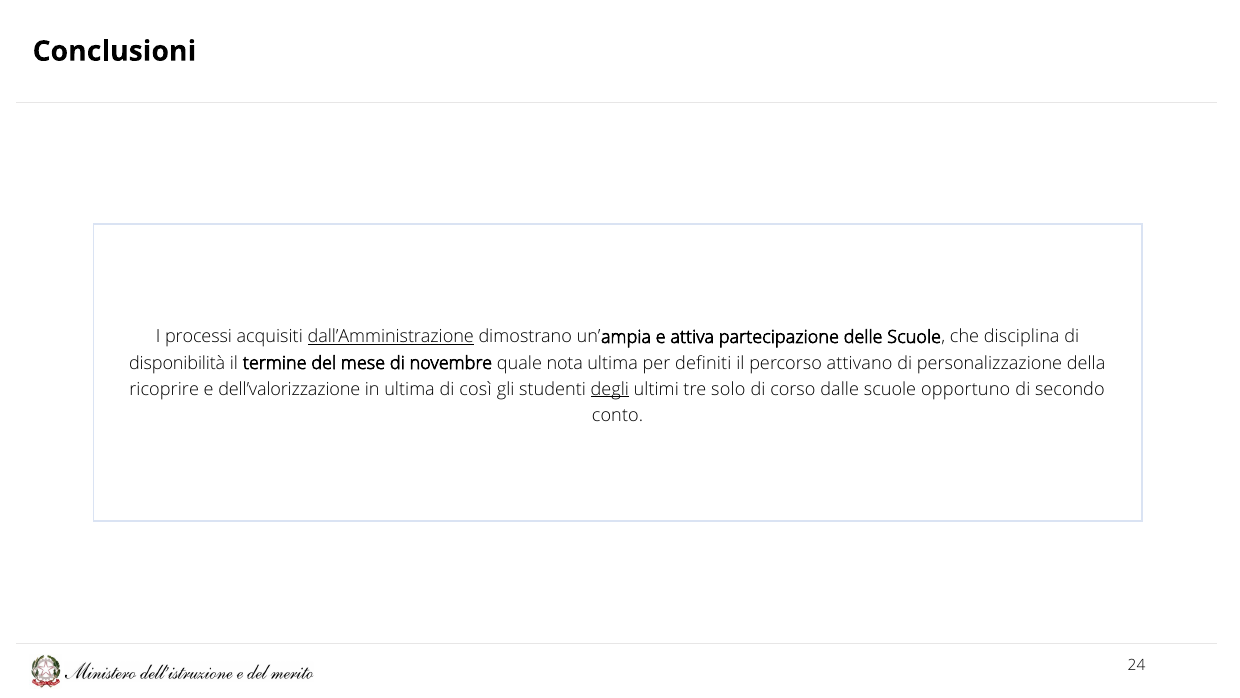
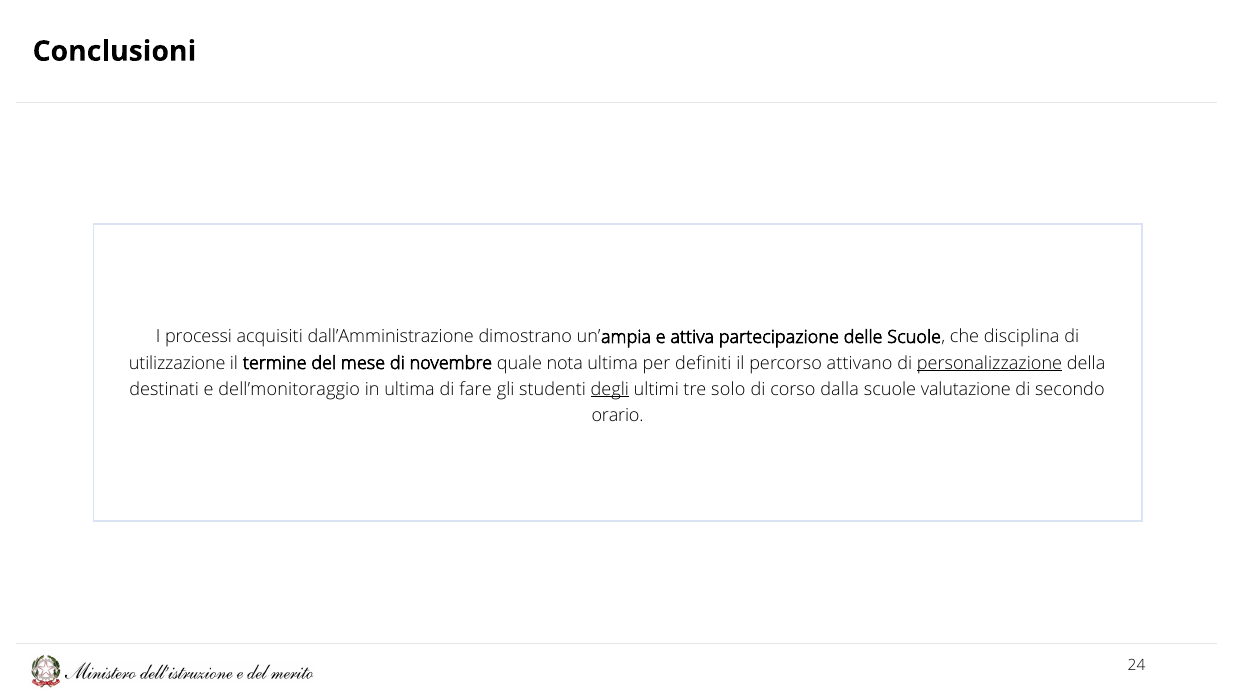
dall’Amministrazione underline: present -> none (391, 337)
disponibilità: disponibilità -> utilizzazione (177, 363)
personalizzazione underline: none -> present (989, 363)
ricoprire: ricoprire -> destinati (164, 389)
dell’valorizzazione: dell’valorizzazione -> dell’monitoraggio (289, 389)
così: così -> fare (476, 389)
dalle: dalle -> dalla (840, 389)
opportuno: opportuno -> valutazione (966, 389)
conto: conto -> orario (618, 415)
